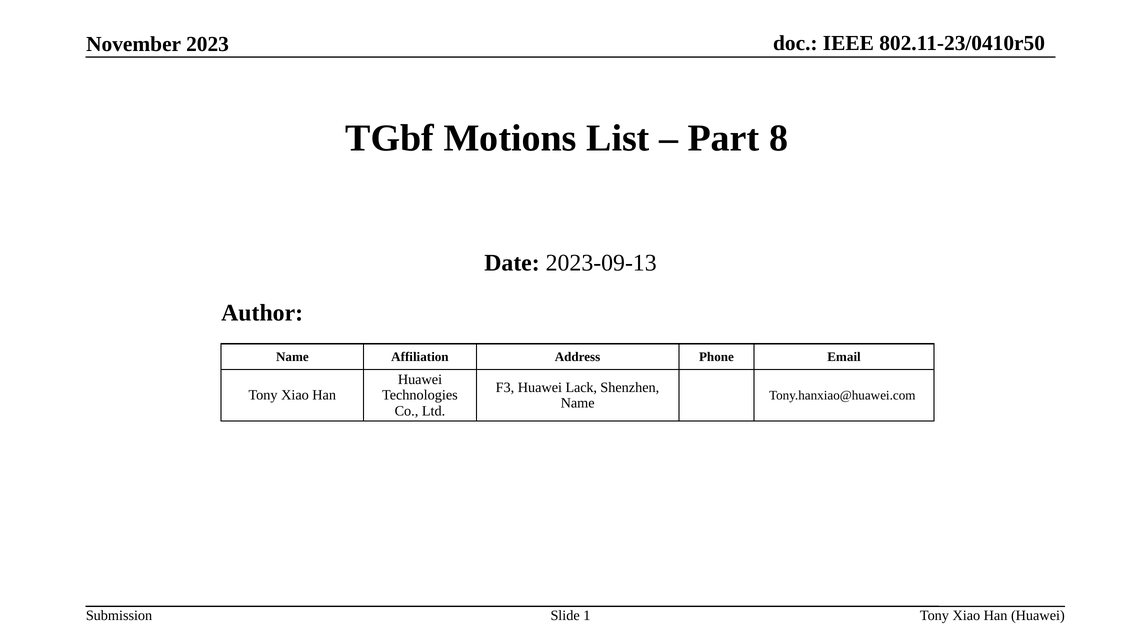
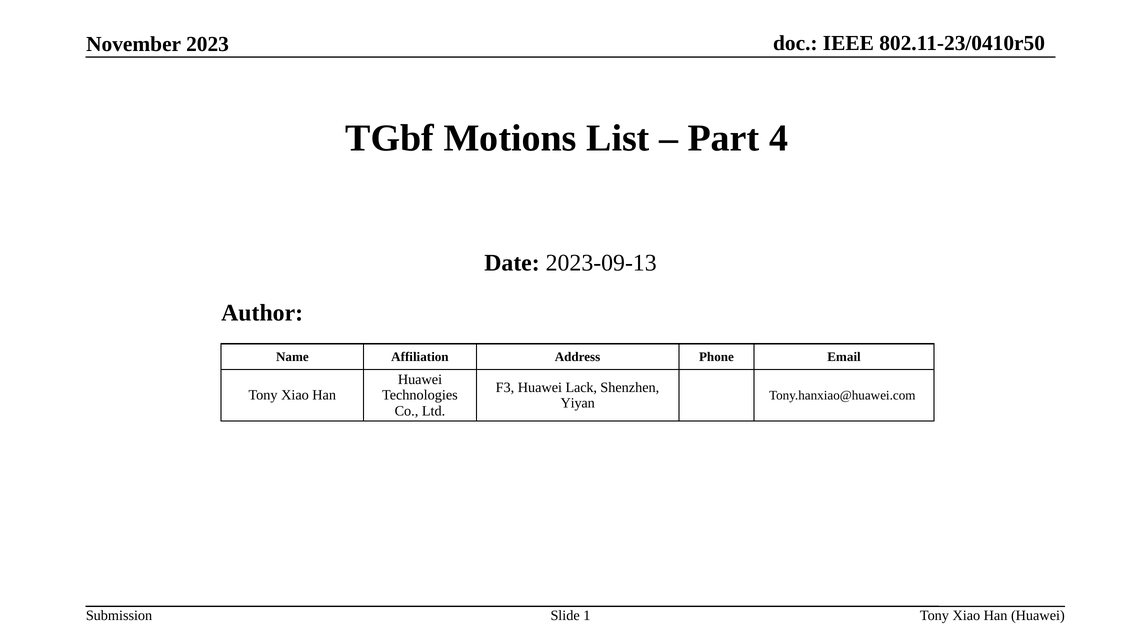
8: 8 -> 4 (779, 138)
Name: Name -> Yiyan (578, 403)
